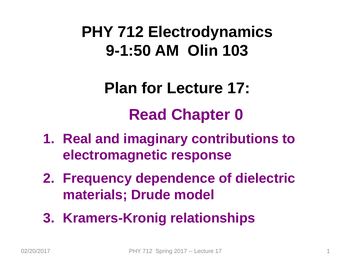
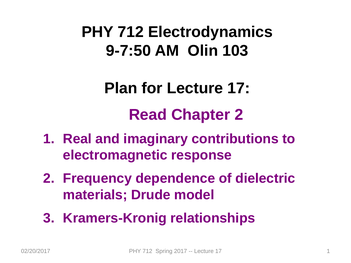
9-1:50: 9-1:50 -> 9-7:50 (128, 51)
Chapter 0: 0 -> 2 (239, 115)
